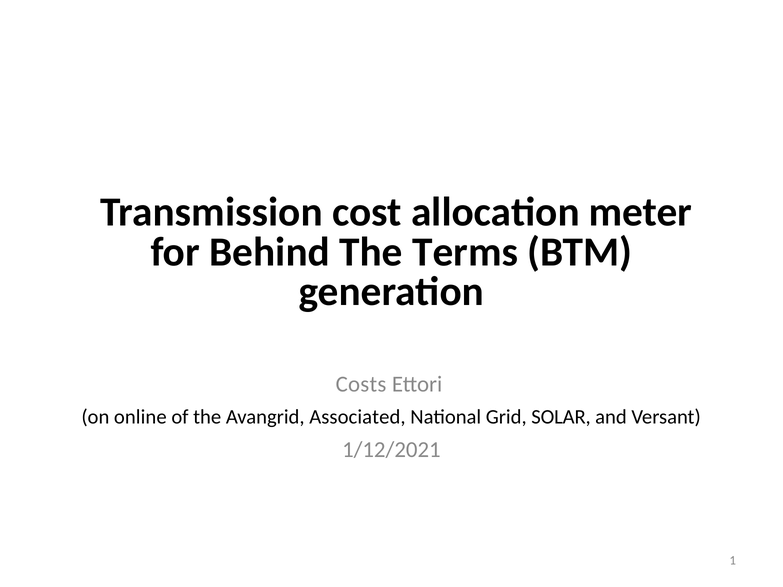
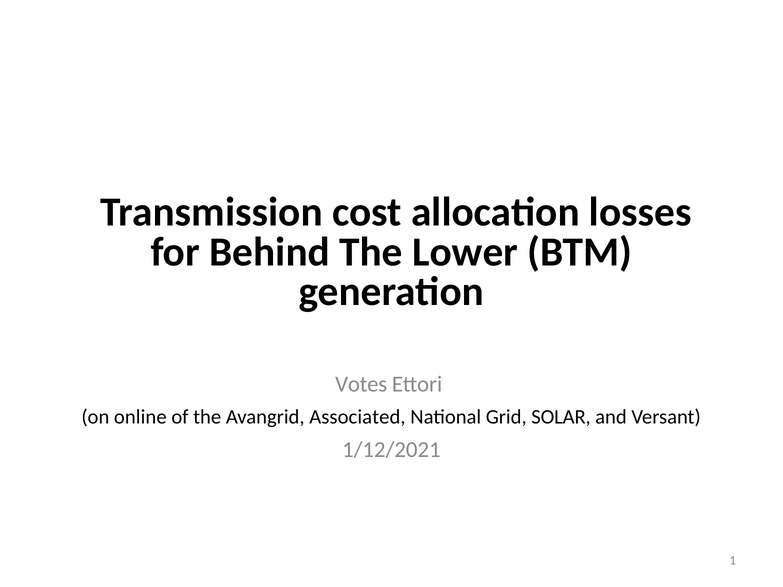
meter: meter -> losses (640, 212)
Terms: Terms -> Lower (465, 252)
Costs: Costs -> Votes (361, 385)
